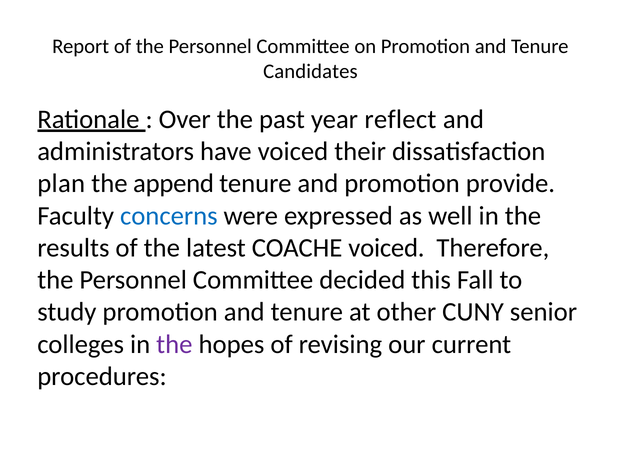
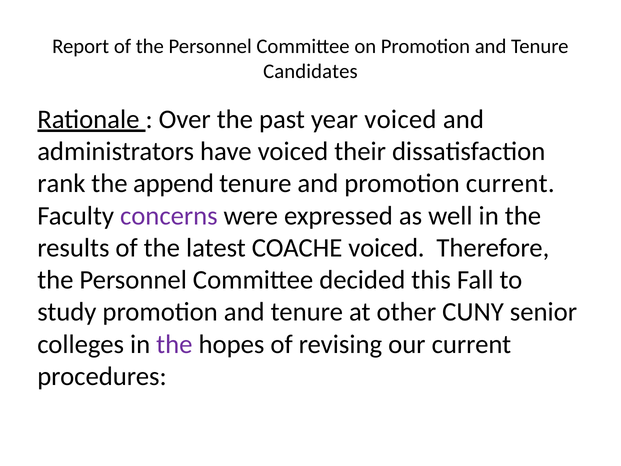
year reflect: reflect -> voiced (400, 119)
plan: plan -> rank (61, 184)
promotion provide: provide -> current (510, 184)
concerns colour: blue -> purple (169, 216)
